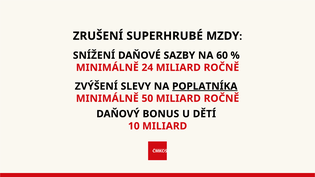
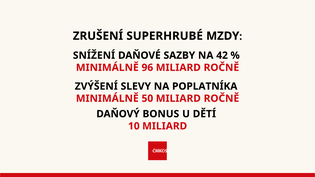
60: 60 -> 42 (222, 55)
24: 24 -> 96 (147, 68)
POPLATNÍKA underline: present -> none (205, 86)
